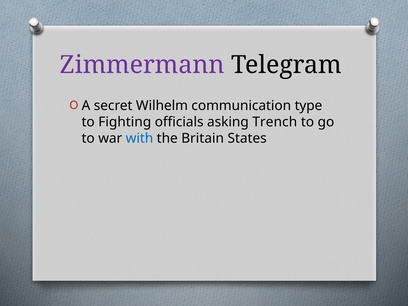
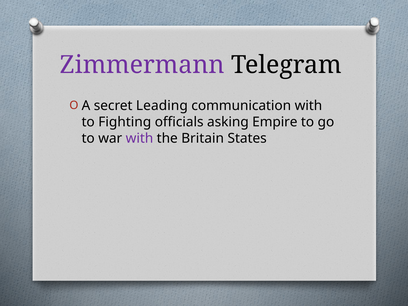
Wilhelm: Wilhelm -> Leading (162, 106)
communication type: type -> with (308, 106)
Trench: Trench -> Empire (275, 122)
with colour: blue -> purple (139, 138)
